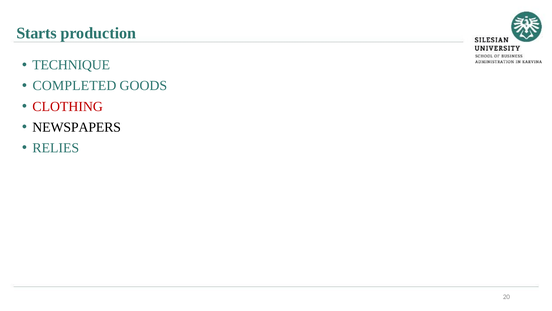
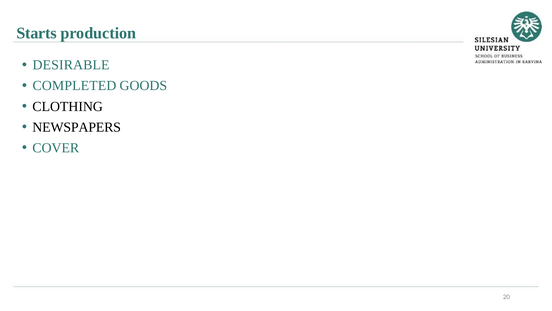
TECHNIQUE: TECHNIQUE -> DESIRABLE (71, 65)
CLOTHING colour: red -> black (68, 106)
RELIES: RELIES -> COVER (56, 148)
